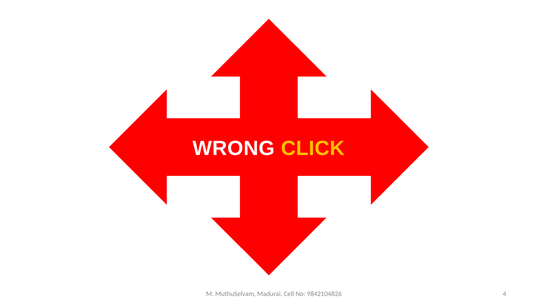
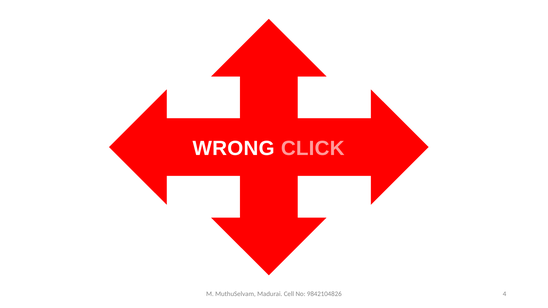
CLICK colour: yellow -> pink (313, 149)
